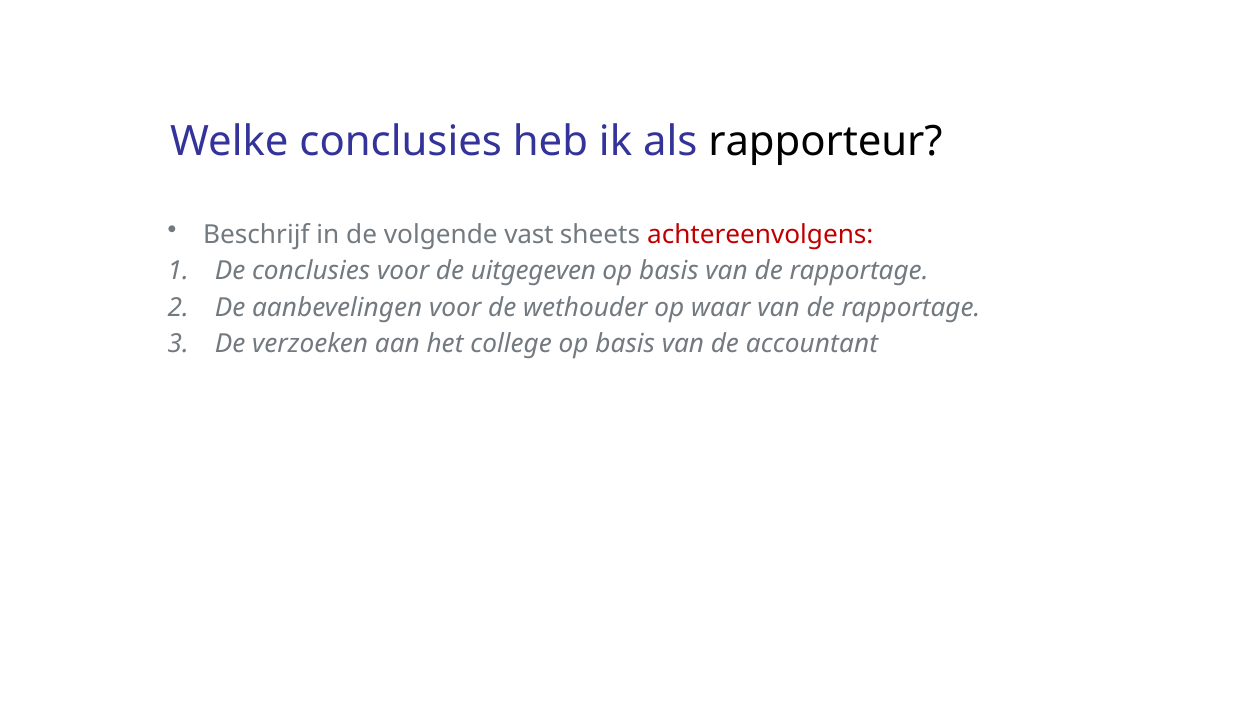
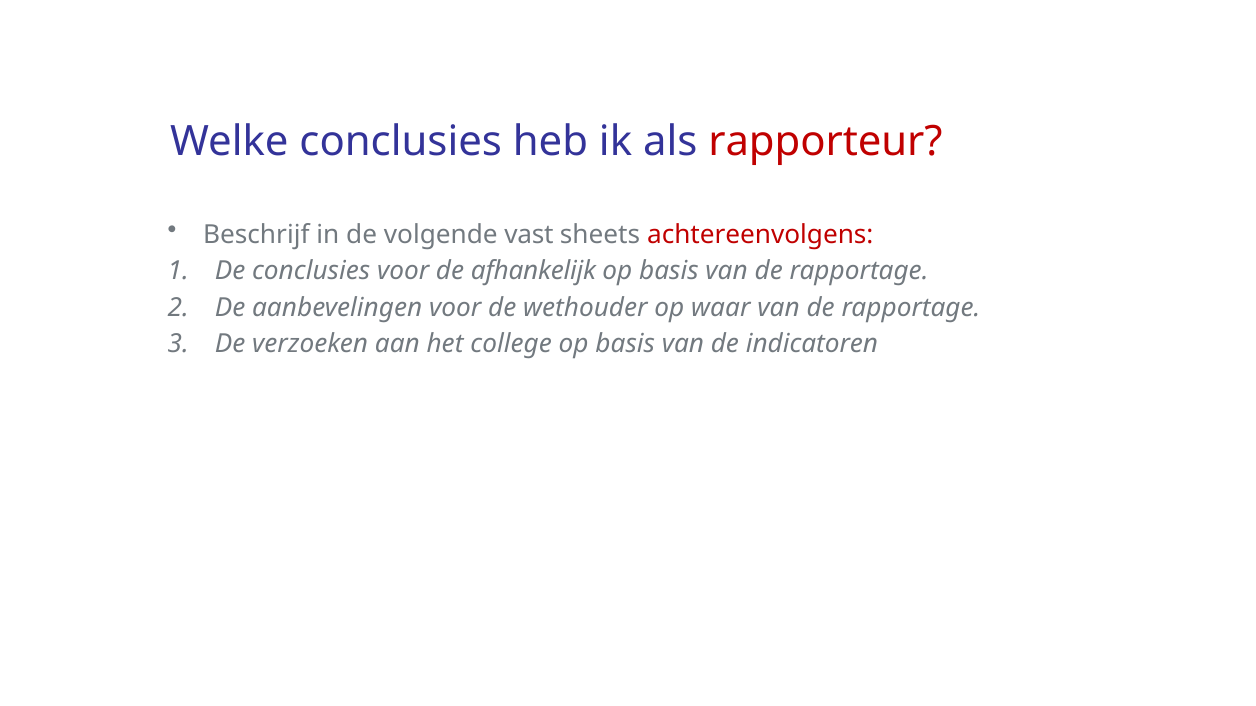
rapporteur colour: black -> red (825, 142)
uitgegeven: uitgegeven -> afhankelijk (534, 271)
accountant: accountant -> indicatoren (812, 344)
